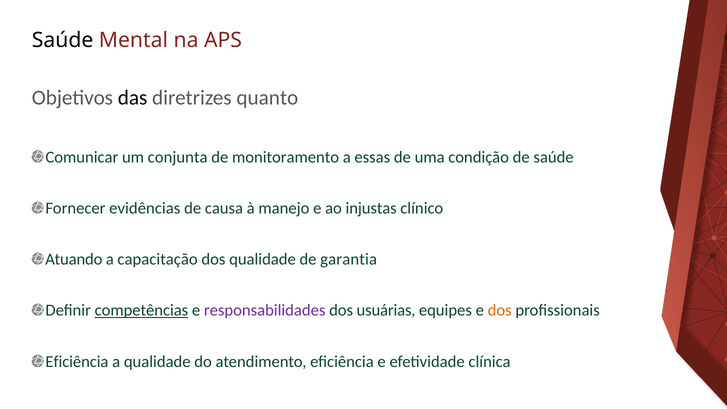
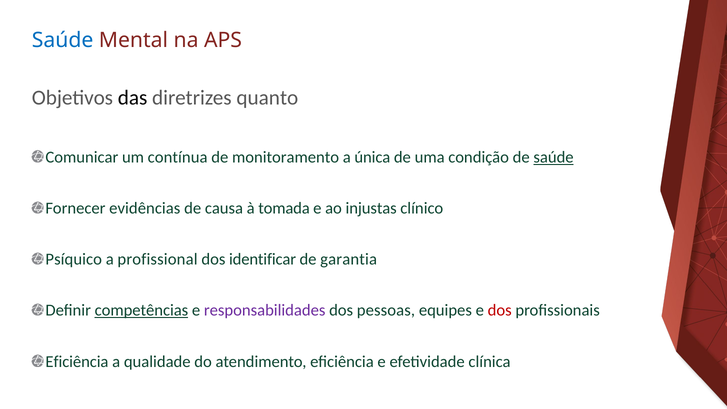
Saúde colour: black -> blue (63, 40)
conjunta: conjunta -> contínua (178, 157)
essas: essas -> única (372, 157)
saúde underline: none -> present (554, 157)
manejo: manejo -> tomada (284, 208)
Atuando: Atuando -> Psíquico (74, 259)
capacitação: capacitação -> profissional (158, 259)
dos qualidade: qualidade -> identificar (263, 259)
usuárias: usuárias -> pessoas (386, 310)
dos colour: orange -> red (500, 310)
